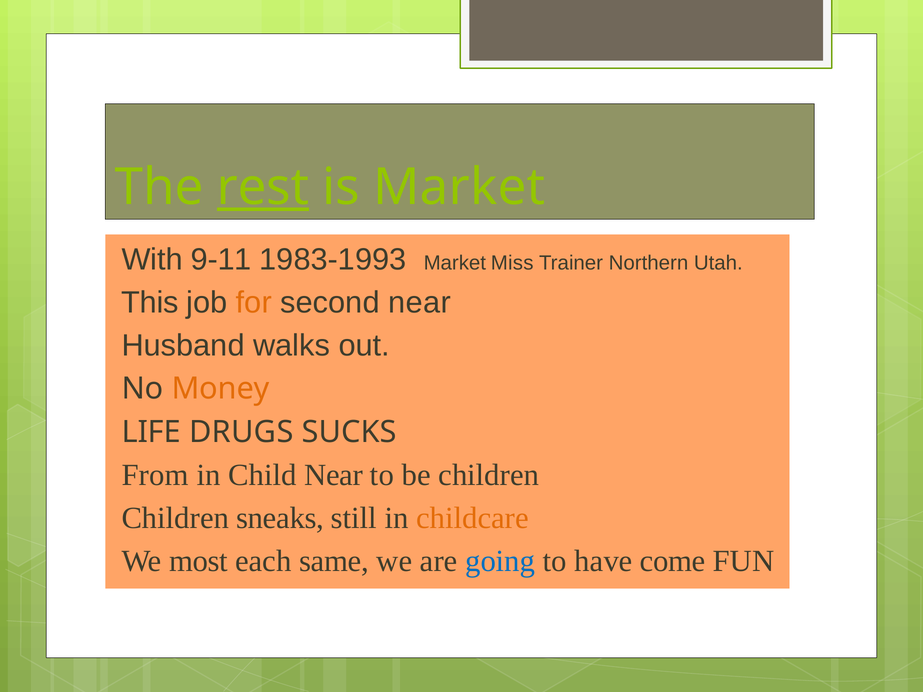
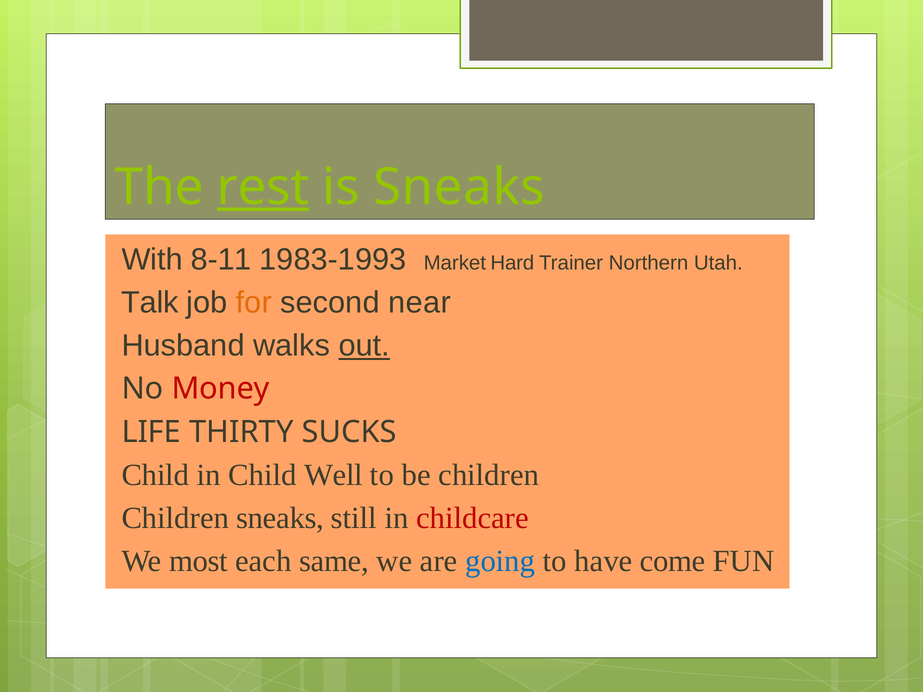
is Market: Market -> Sneaks (459, 187)
9-11: 9-11 -> 8-11 (221, 260)
Miss: Miss -> Hard (512, 263)
This: This -> Talk (150, 303)
out underline: none -> present (364, 346)
Money colour: orange -> red (220, 389)
DRUGS: DRUGS -> THIRTY (241, 432)
From: From -> Child (155, 475)
Child Near: Near -> Well (334, 475)
childcare colour: orange -> red (472, 518)
